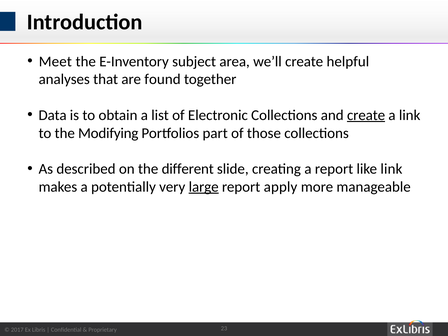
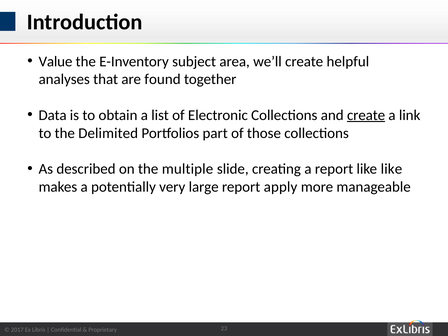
Meet: Meet -> Value (55, 61)
Modifying: Modifying -> Delimited (108, 133)
different: different -> multiple (188, 169)
like link: link -> like (391, 169)
large underline: present -> none (204, 187)
